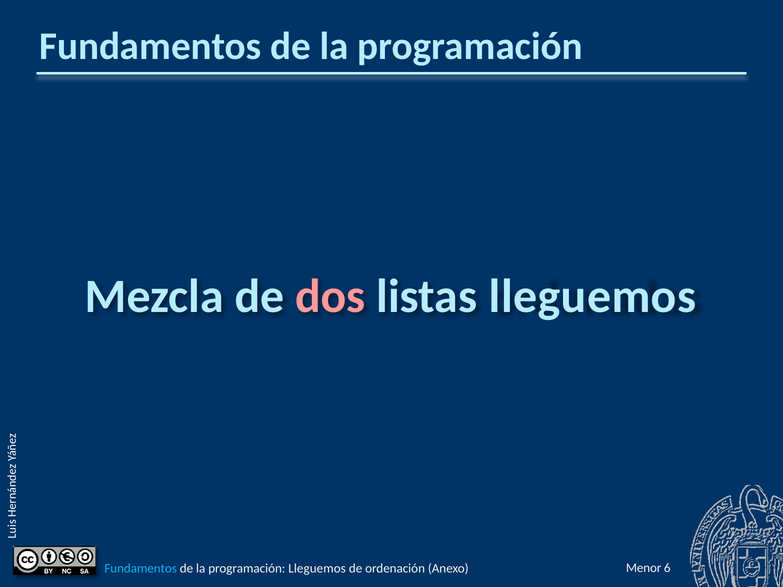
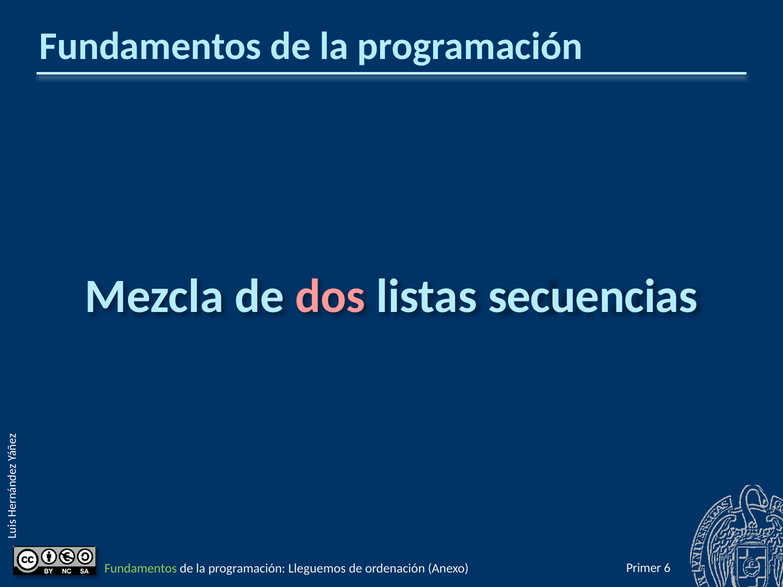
listas lleguemos: lleguemos -> secuencias (593, 297)
Menor: Menor -> Primer (644, 568)
Fundamentos colour: light blue -> light green (141, 569)
